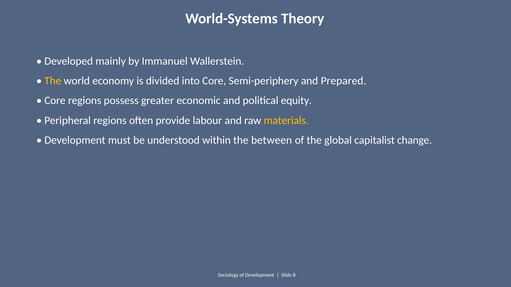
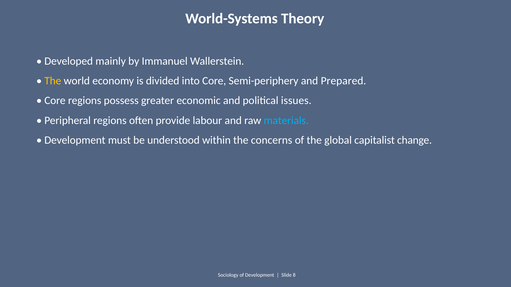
equity: equity -> issues (296, 101)
materials colour: yellow -> light blue (286, 121)
between: between -> concerns (272, 140)
